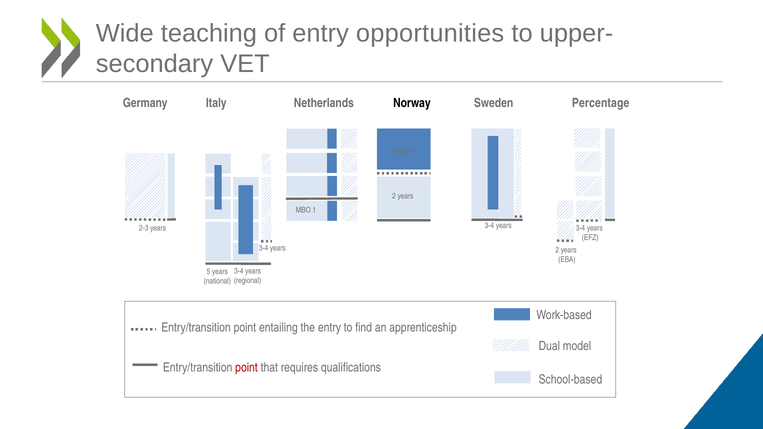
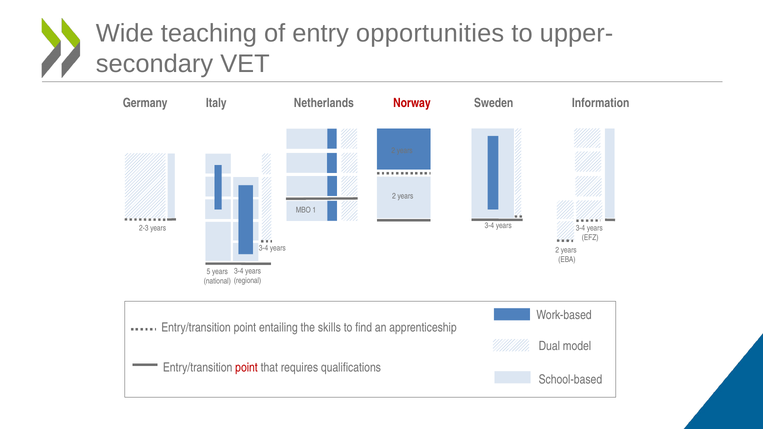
Norway colour: black -> red (412, 103)
Percentage: Percentage -> Information (601, 103)
the entry: entry -> skills (329, 328)
